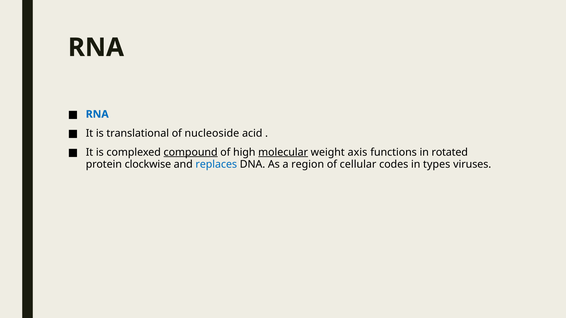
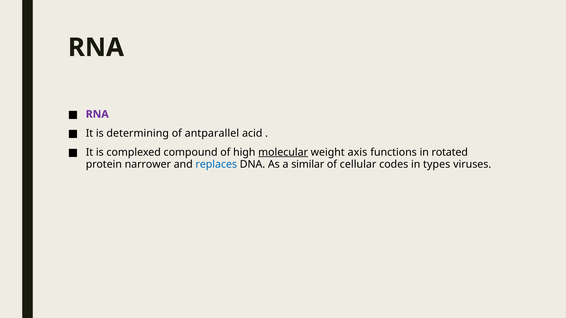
RNA colour: blue -> purple (97, 114)
translational: translational -> determining (138, 133)
nucleoside: nucleoside -> antparallel (212, 133)
compound underline: present -> none (191, 152)
clockwise: clockwise -> narrower (148, 164)
region: region -> similar (308, 164)
